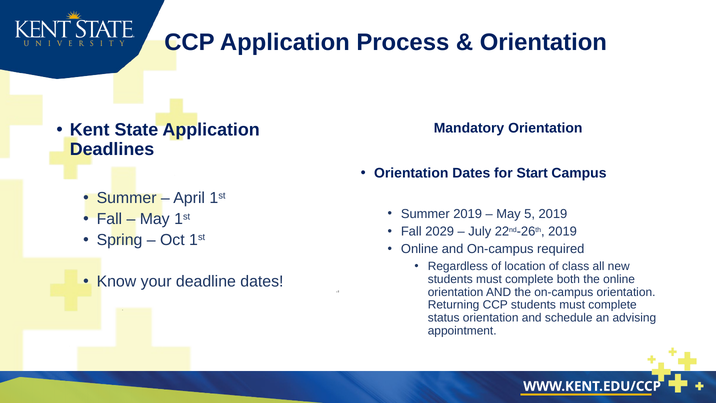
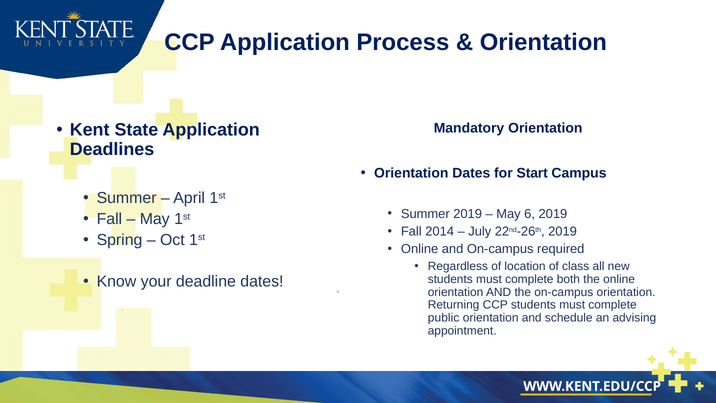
5: 5 -> 6 (530, 214)
2029: 2029 -> 2014 (440, 231)
status: status -> public (444, 318)
